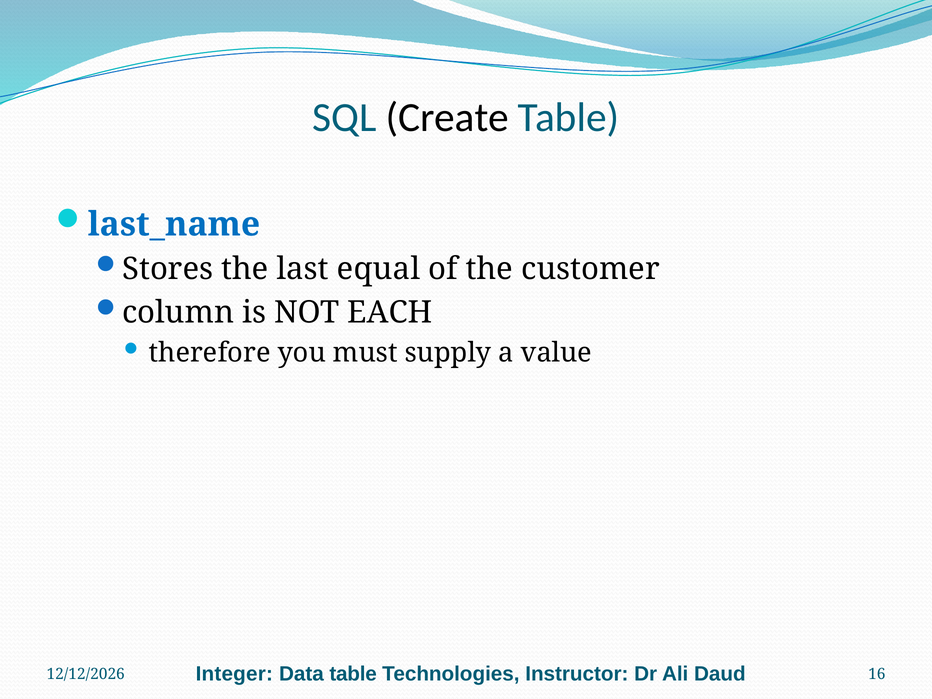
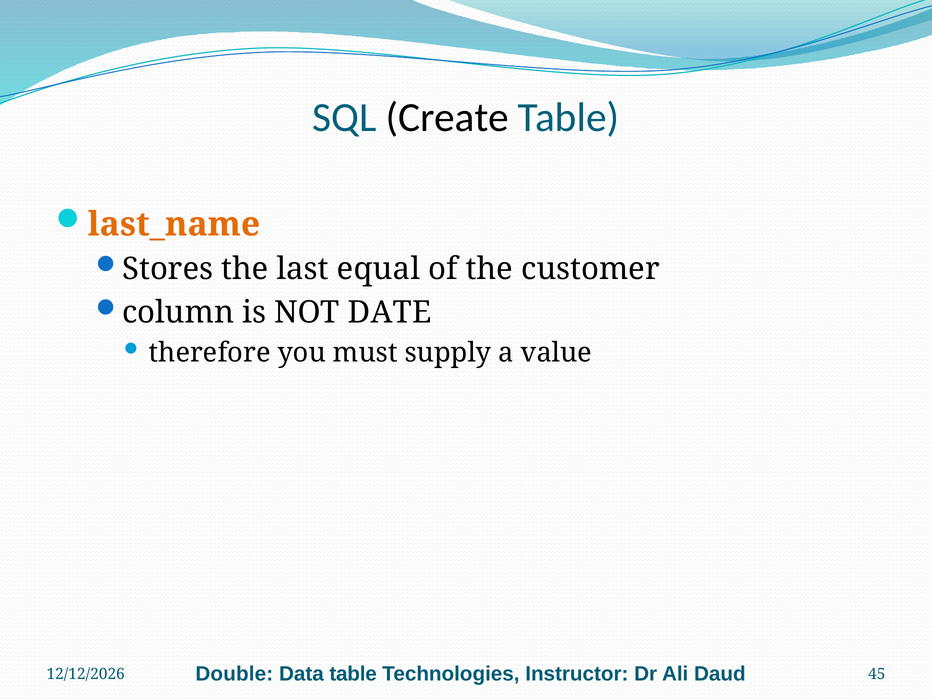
last_name colour: blue -> orange (174, 224)
EACH: EACH -> DATE (390, 313)
Integer: Integer -> Double (234, 674)
16: 16 -> 45 (877, 674)
